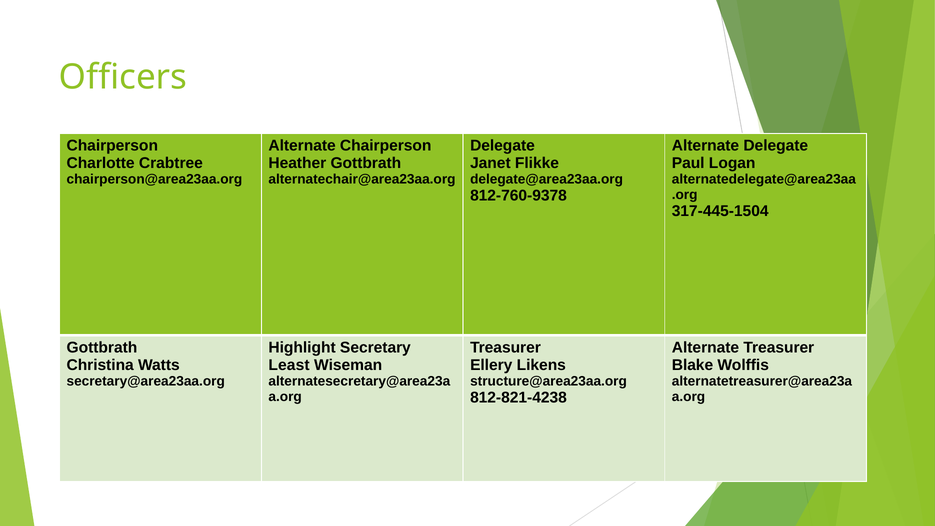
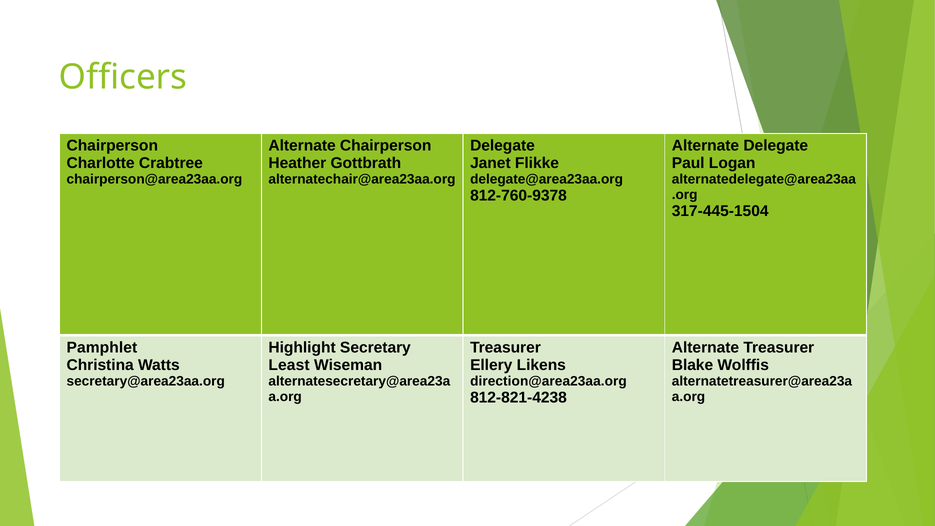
Gottbrath: Gottbrath -> Pamphlet (102, 348)
structure@area23aa.org: structure@area23aa.org -> direction@area23aa.org (548, 381)
